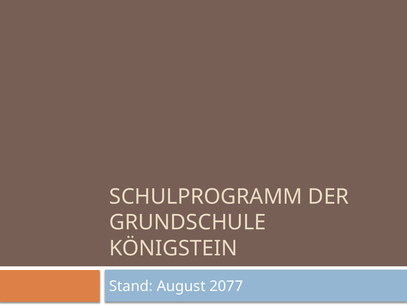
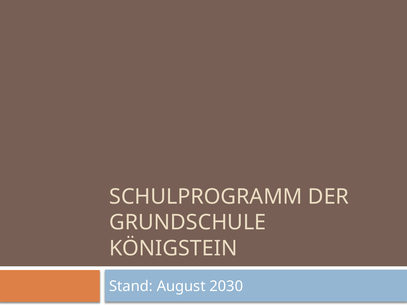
2077: 2077 -> 2030 (226, 286)
